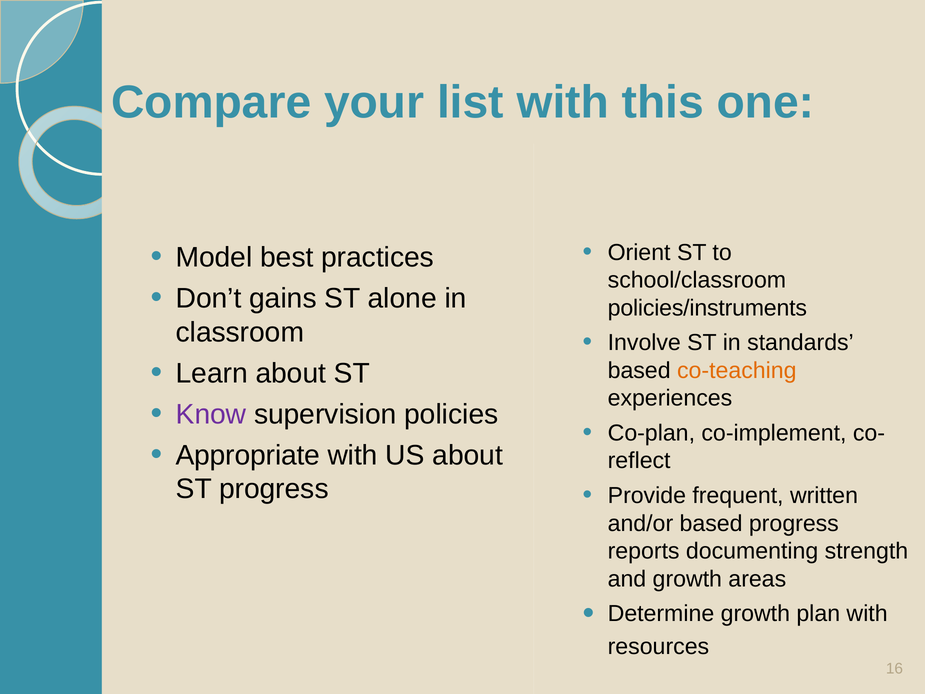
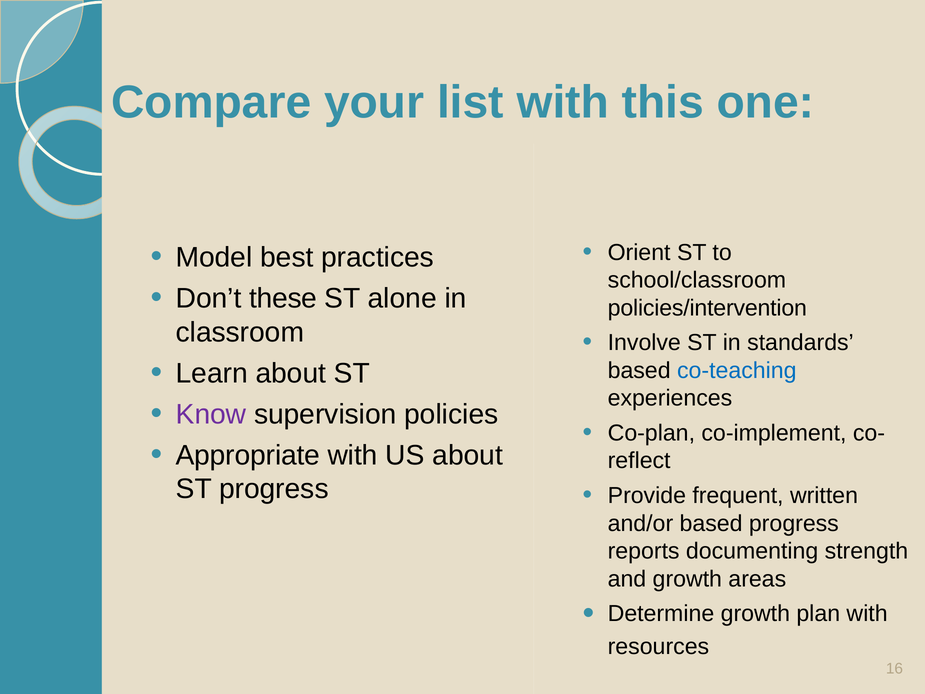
gains: gains -> these (283, 298)
policies/instruments: policies/instruments -> policies/intervention (707, 308)
co-teaching colour: orange -> blue (737, 370)
